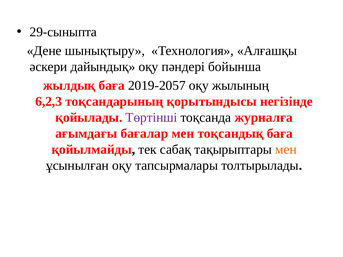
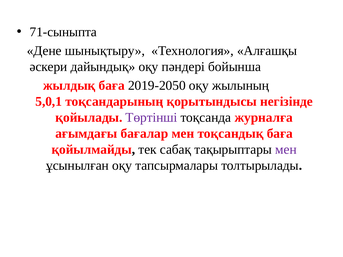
29-сыныпта: 29-сыныпта -> 71-сыныпта (63, 32)
2019-2057: 2019-2057 -> 2019-2050 (157, 85)
6,2,3: 6,2,3 -> 5,0,1 (49, 101)
мен colour: orange -> purple (286, 150)
